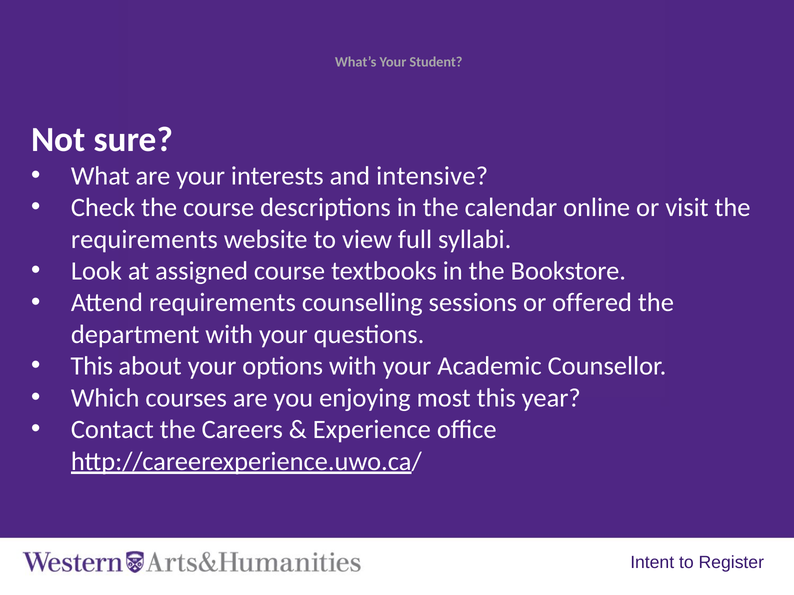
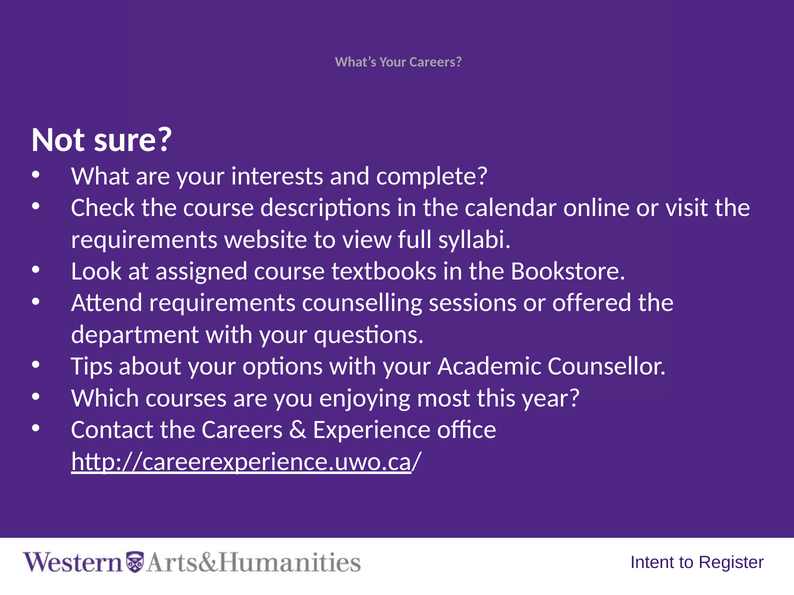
Your Student: Student -> Careers (436, 62)
intensive: intensive -> complete (432, 176)
This: This -> Tips (92, 367)
